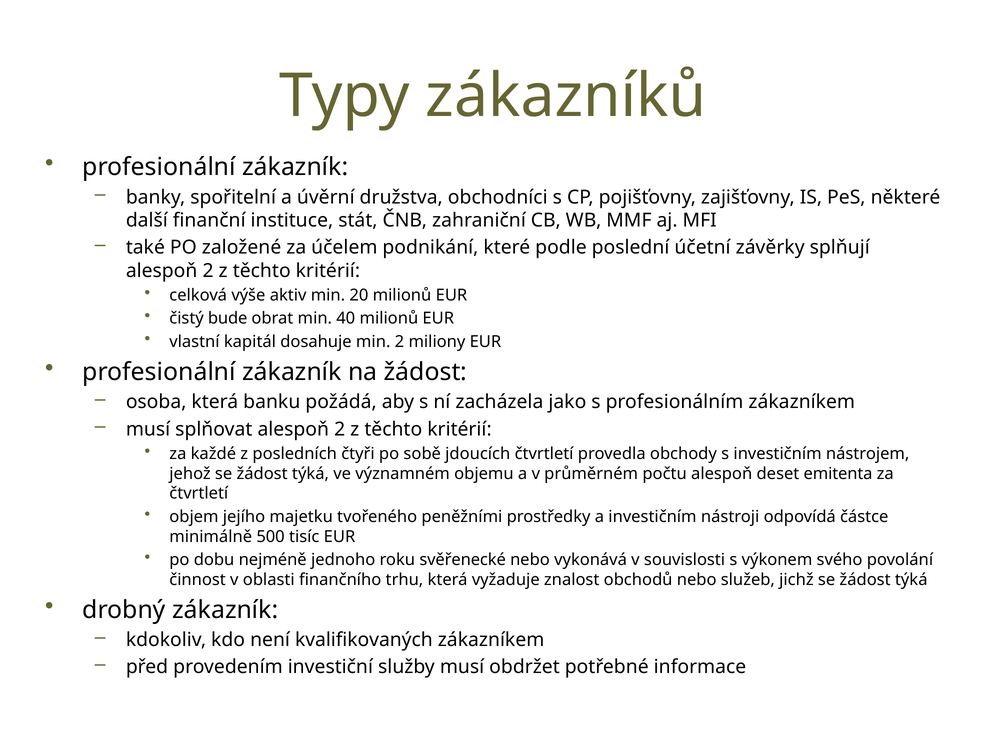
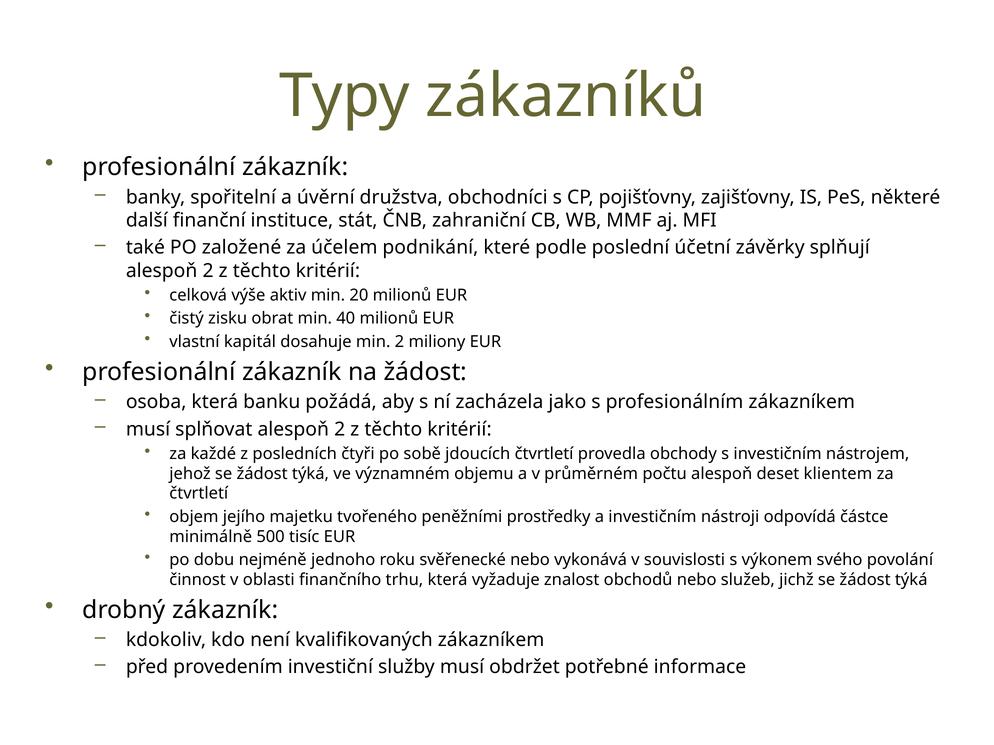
bude: bude -> zisku (228, 319)
emitenta: emitenta -> klientem (838, 474)
